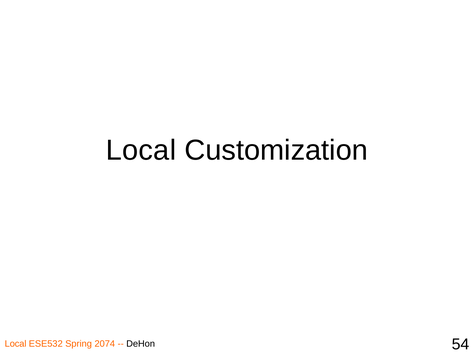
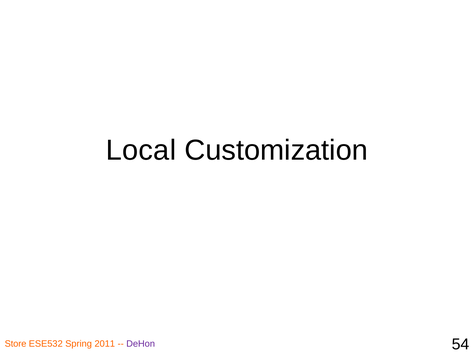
Local: Local -> Store (16, 344)
2074: 2074 -> 2011 (105, 344)
DeHon colour: black -> purple (141, 344)
